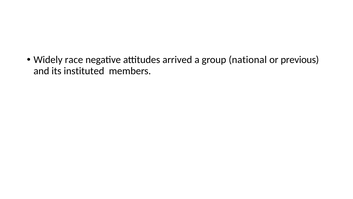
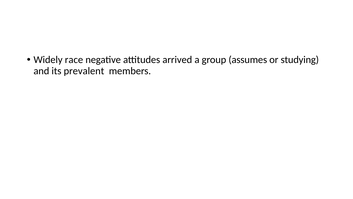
national: national -> assumes (248, 60)
previous: previous -> studying (300, 60)
instituted: instituted -> prevalent (84, 71)
